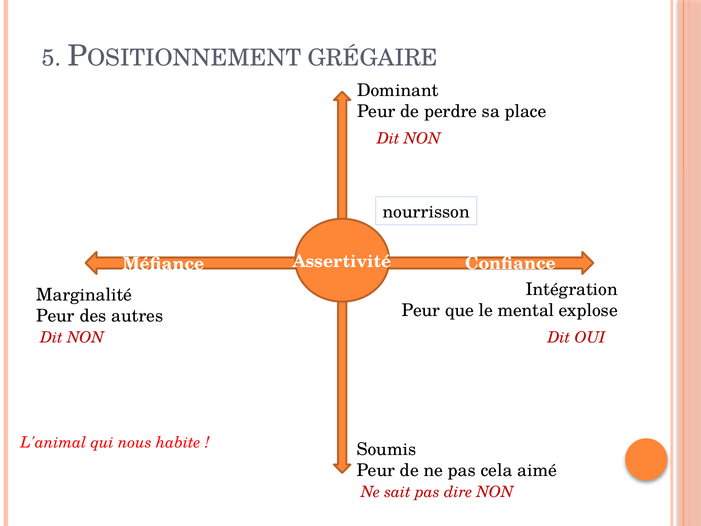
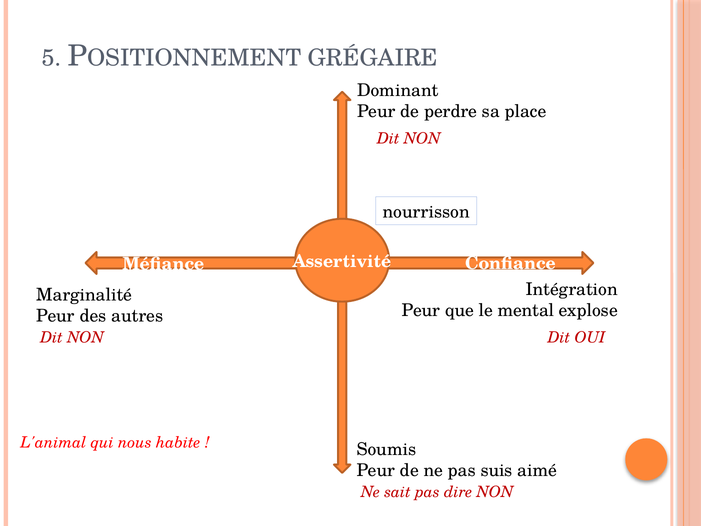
cela: cela -> suis (497, 470)
